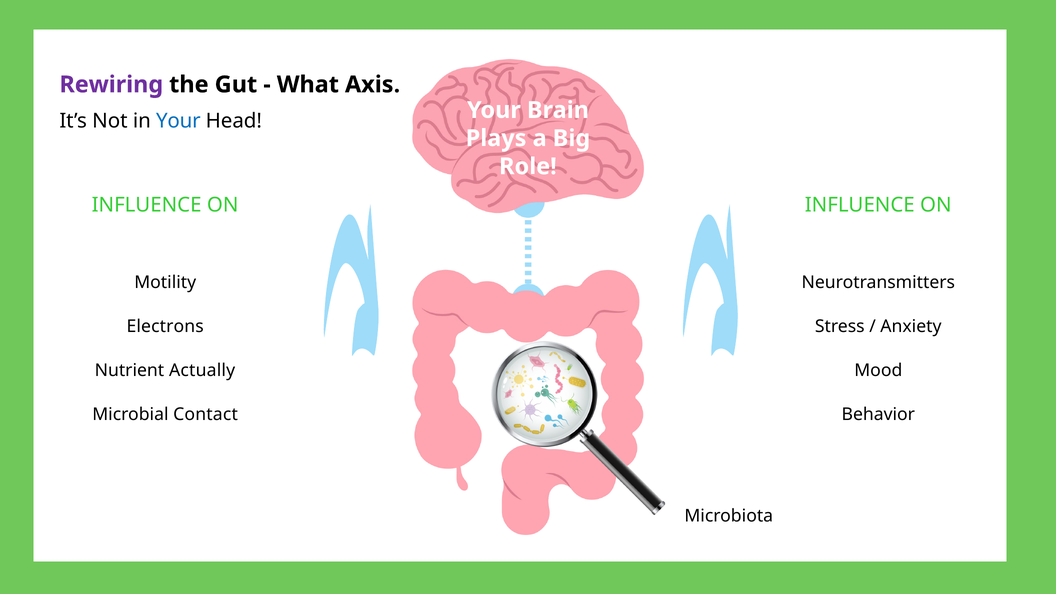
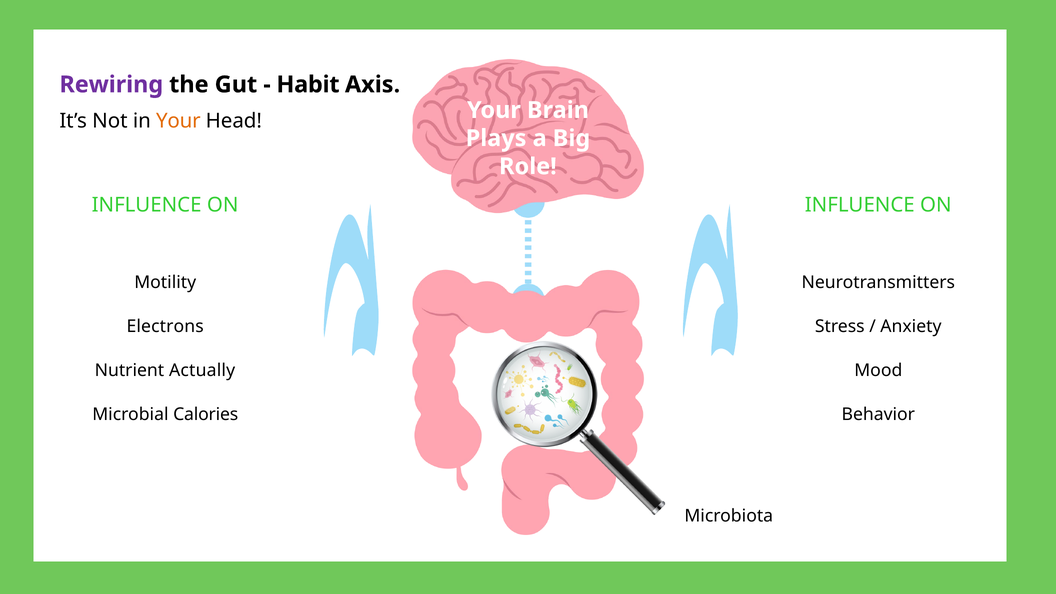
What: What -> Habit (308, 85)
Your colour: blue -> orange (178, 121)
Contact: Contact -> Calories (206, 414)
